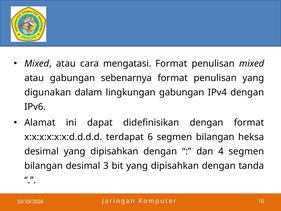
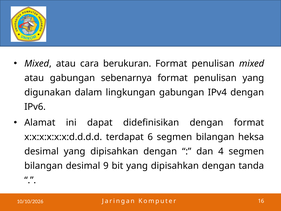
mengatasi: mengatasi -> berukuran (127, 64)
3: 3 -> 9 (106, 166)
